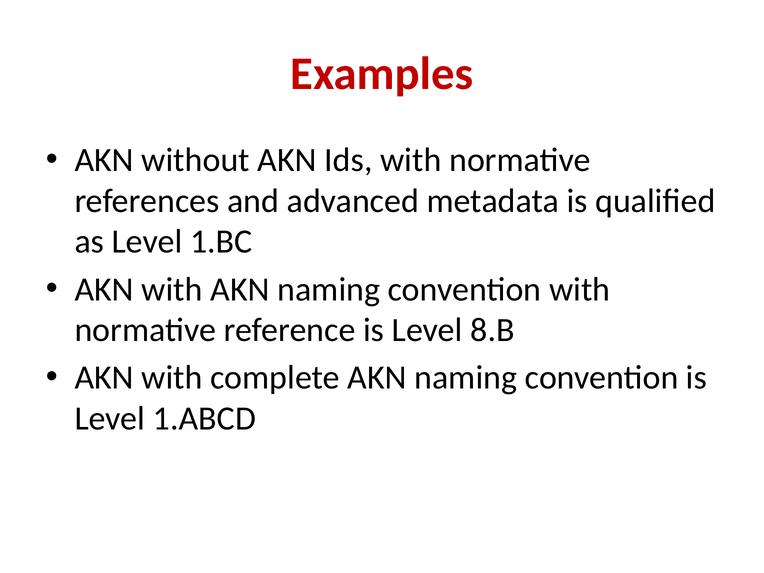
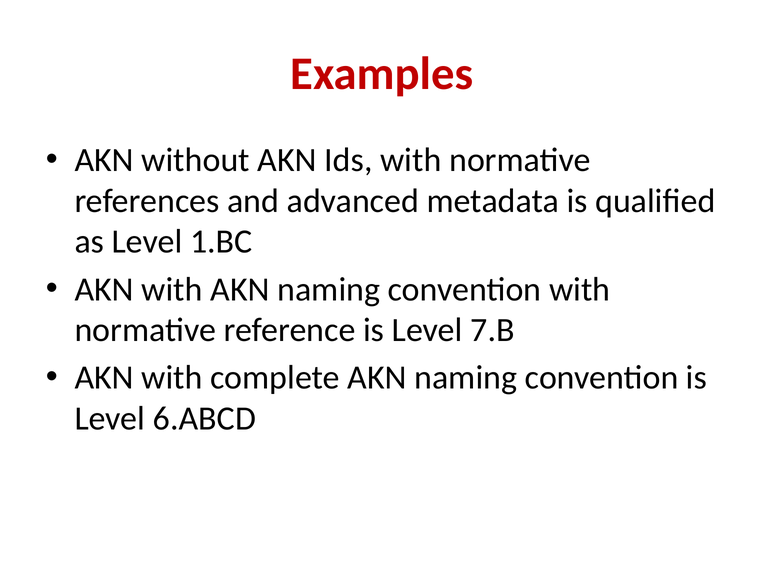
8.B: 8.B -> 7.B (492, 330)
1.ABCD: 1.ABCD -> 6.ABCD (204, 418)
